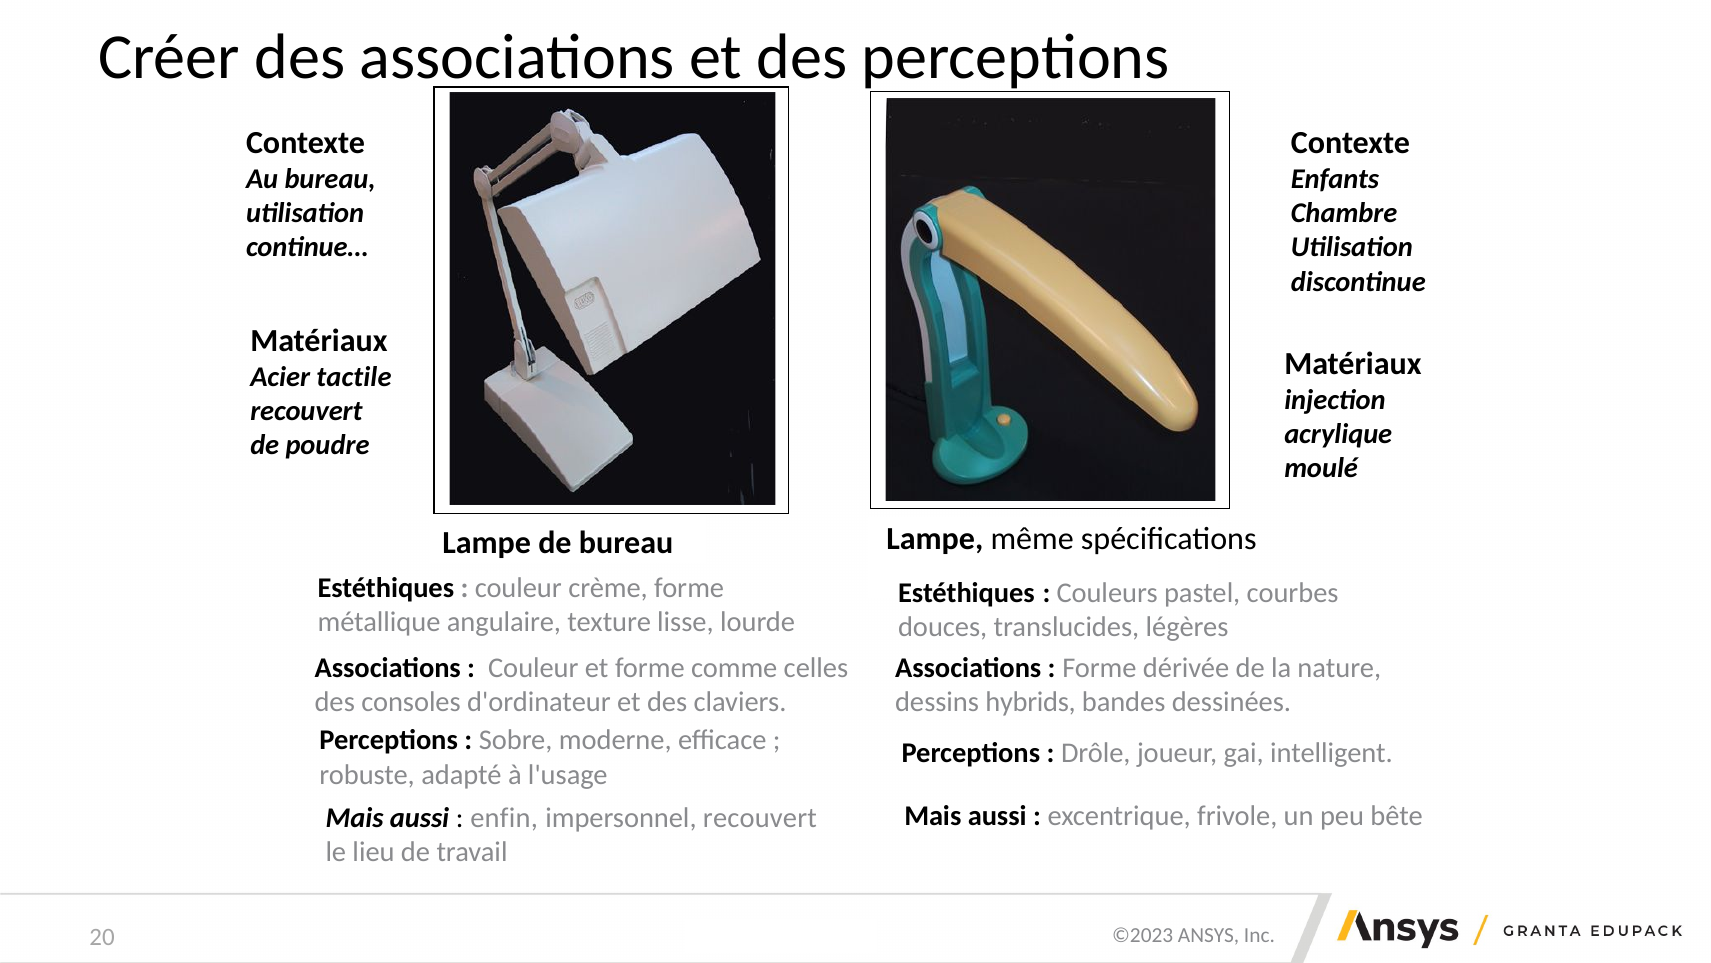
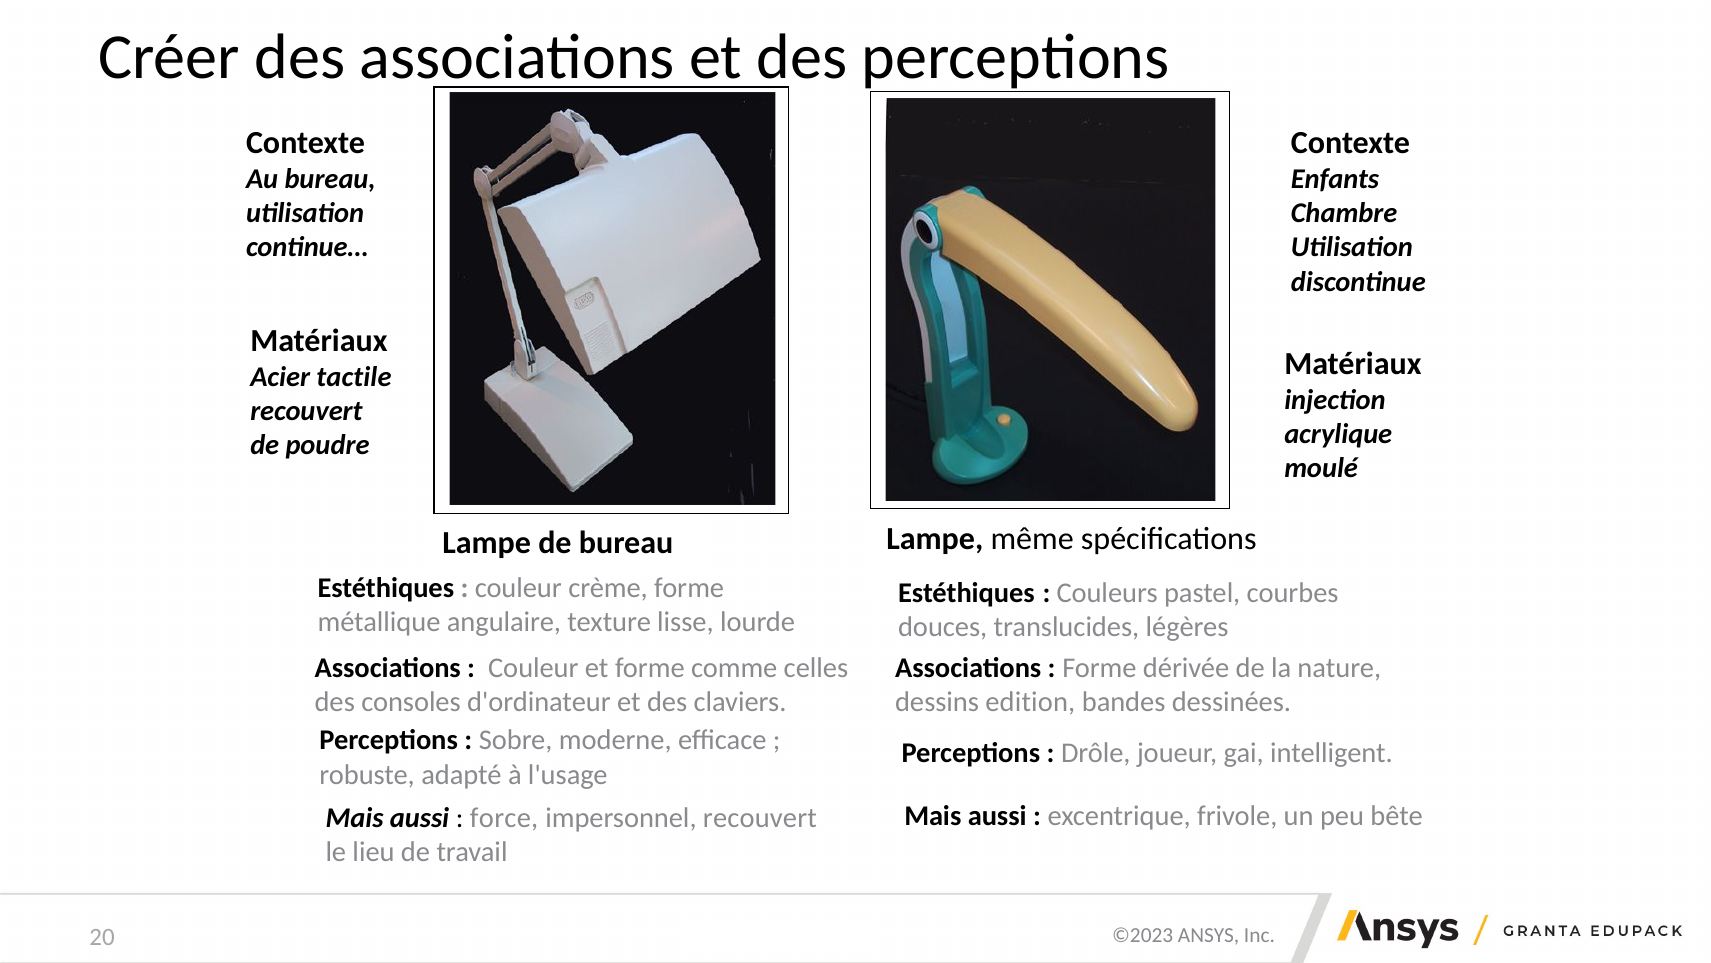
hybrids: hybrids -> edition (1030, 701)
enfin: enfin -> force (504, 817)
